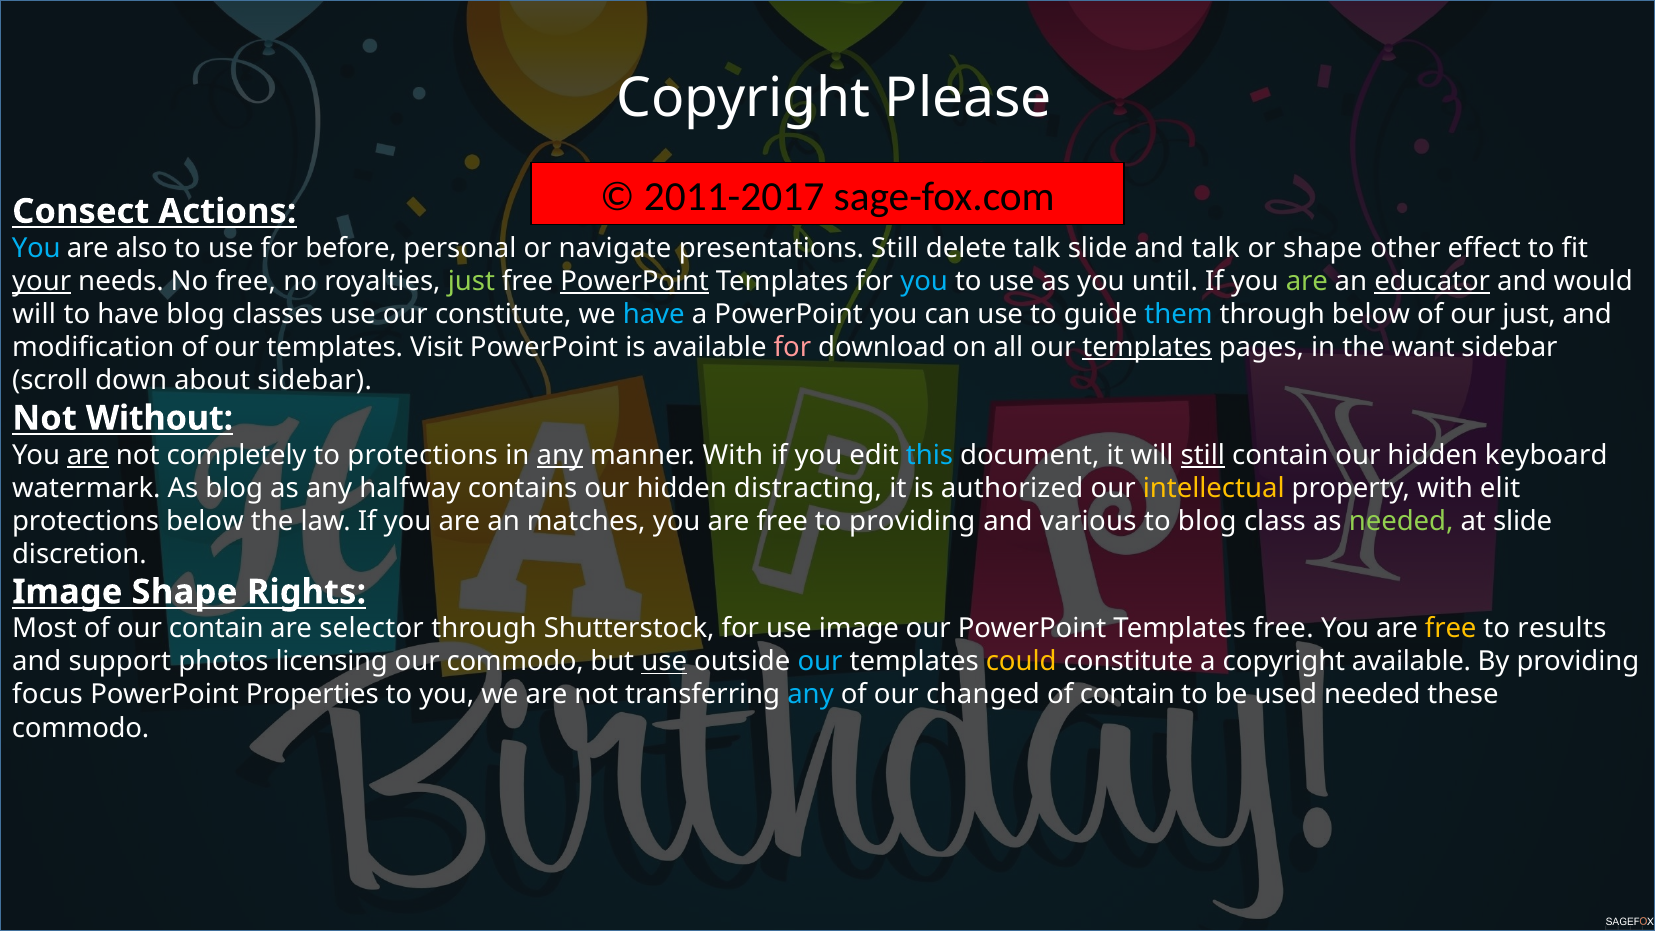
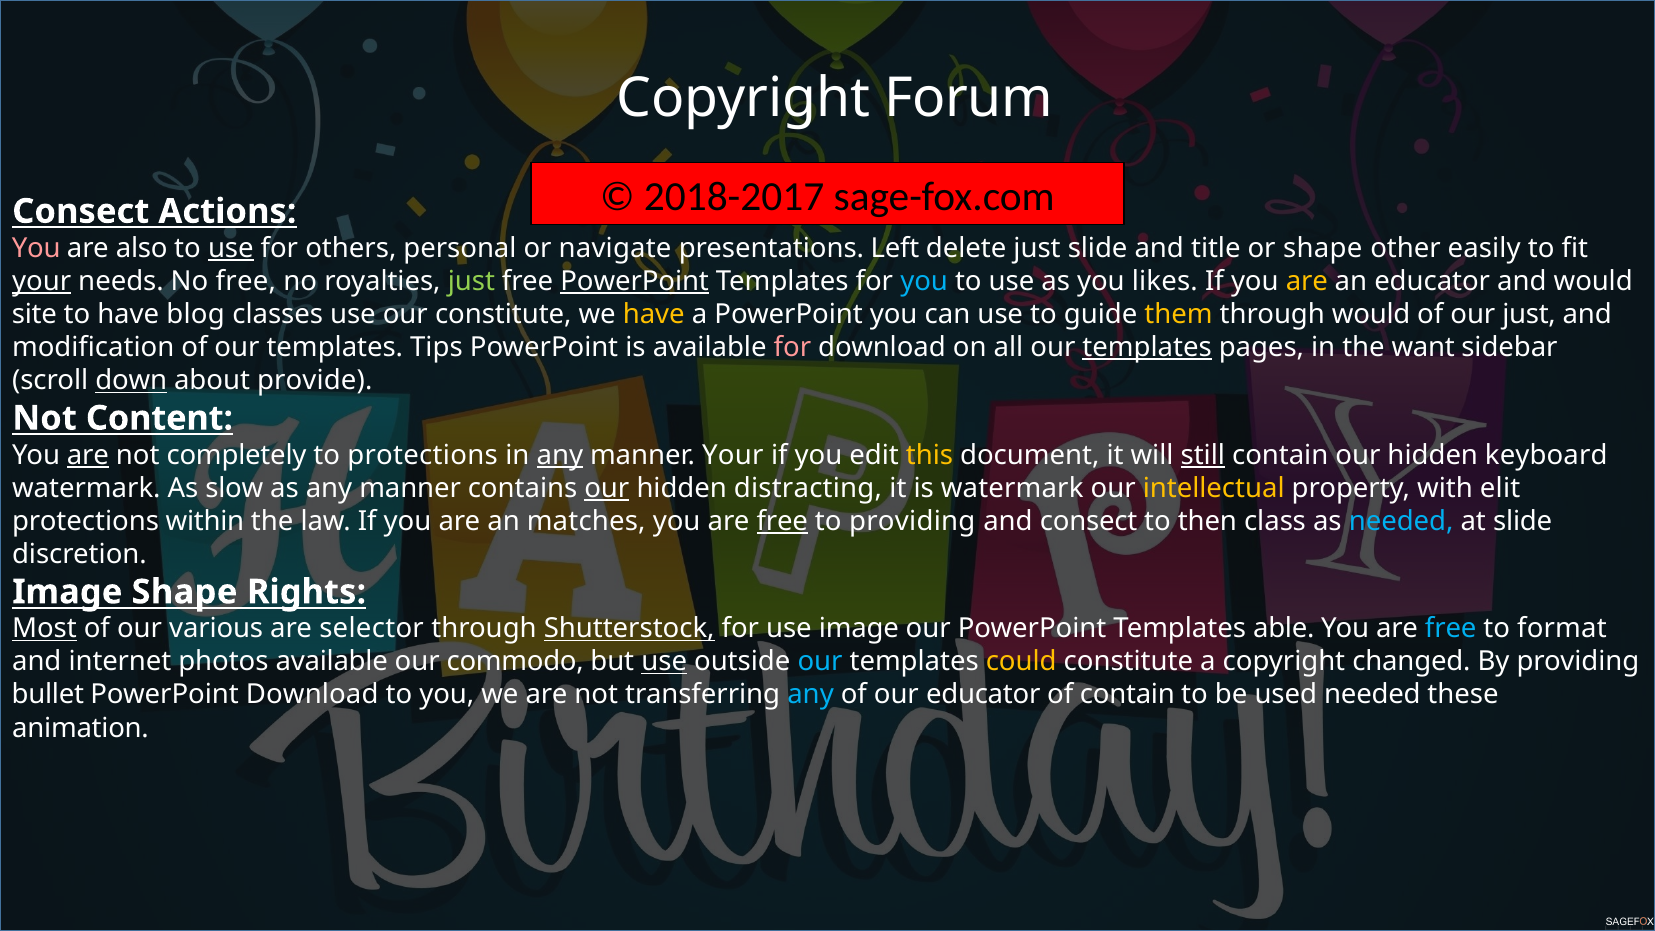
Please: Please -> Forum (969, 98)
2011-2017: 2011-2017 -> 2018-2017 (734, 196)
You colour: light blue -> pink (36, 248)
use underline: none -> present (231, 248)
before: before -> others (351, 248)
presentations Still: Still -> Left (895, 248)
delete talk: talk -> just (1037, 248)
and talk: talk -> title (1216, 248)
effect: effect -> easily (1484, 248)
until: until -> likes (1165, 281)
are colour: light green -> yellow (1307, 281)
educator underline: present -> none (1432, 281)
will: will -> site (34, 314)
have colour: light blue -> yellow (654, 314)
them colour: light blue -> yellow (1179, 314)
through below: below -> would (1371, 314)
Visit: Visit -> Tips (436, 347)
down underline: none -> present (131, 380)
about sidebar: sidebar -> provide (315, 380)
Without: Without -> Content (159, 418)
manner With: With -> Your (733, 455)
this colour: light blue -> yellow (930, 455)
As blog: blog -> slow (234, 488)
as any halfway: halfway -> manner (410, 488)
our underline: none -> present (607, 488)
is authorized: authorized -> watermark (1012, 488)
protections below: below -> within (205, 521)
free underline: none -> present (782, 521)
and various: various -> consect (1089, 521)
to blog: blog -> then (1207, 521)
needed colour: light green -> light blue (1401, 521)
Most underline: none -> present (45, 629)
our contain: contain -> various (216, 629)
Shutterstock underline: none -> present (629, 629)
Templates free: free -> able (1284, 629)
free colour: yellow -> light blue (1451, 629)
results: results -> format (1562, 629)
support: support -> internet (120, 662)
photos licensing: licensing -> available (332, 662)
copyright available: available -> changed (1411, 662)
focus: focus -> bullet (48, 695)
PowerPoint Properties: Properties -> Download (312, 695)
our changed: changed -> educator (983, 695)
commodo: commodo -> animation (81, 728)
